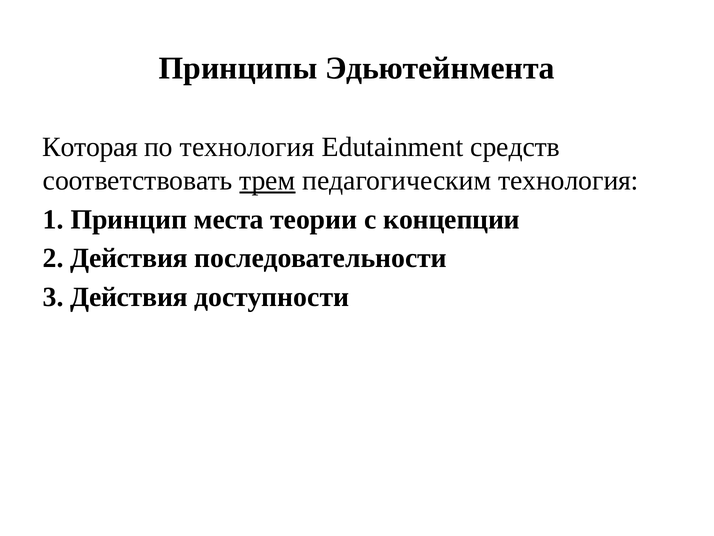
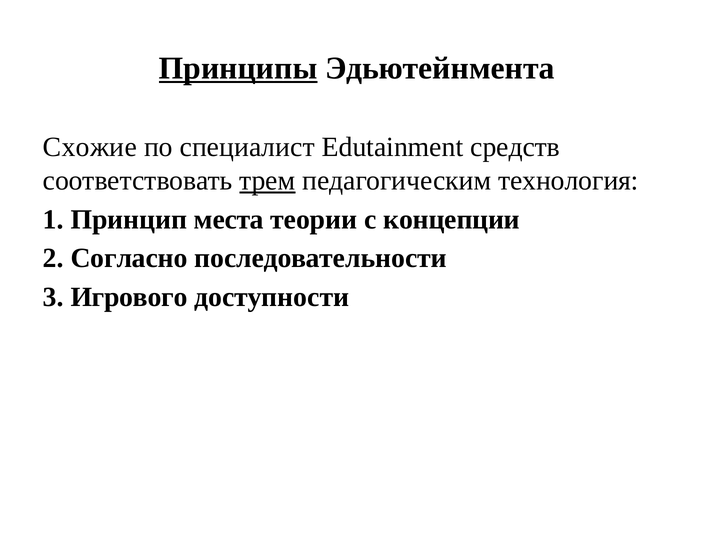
Принципы underline: none -> present (238, 68)
Которая: Которая -> Схожие (90, 147)
по технология: технология -> специалист (247, 147)
2 Действия: Действия -> Согласно (129, 258)
3 Действия: Действия -> Игрового (129, 297)
